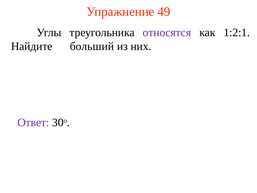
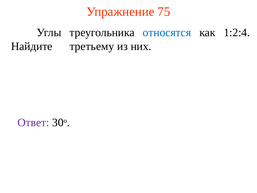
49: 49 -> 75 (164, 12)
относятся colour: purple -> blue (167, 32)
1:2:1: 1:2:1 -> 1:2:4 (237, 32)
больший: больший -> третьему (92, 46)
